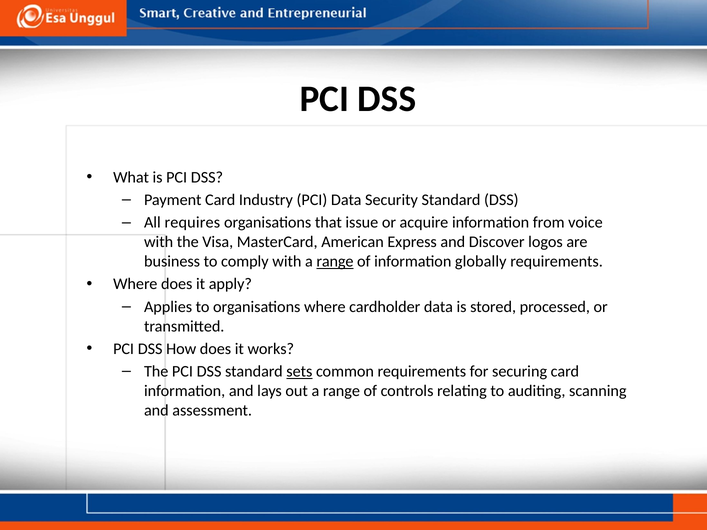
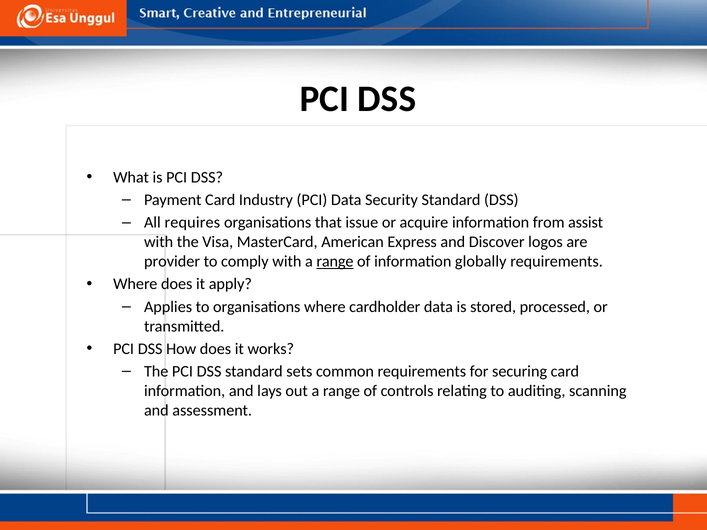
voice: voice -> assist (586, 223)
business: business -> provider (172, 262)
sets underline: present -> none (299, 372)
